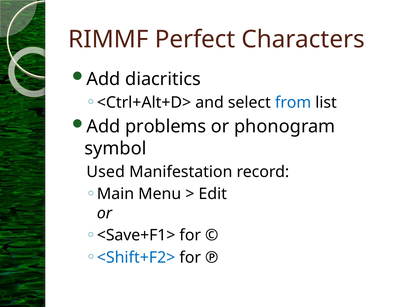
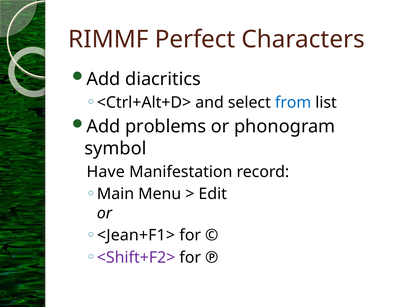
Used: Used -> Have (106, 172)
<Save+F1>: <Save+F1> -> <Jean+F1> (136, 235)
<Shift+F2> colour: blue -> purple (136, 257)
